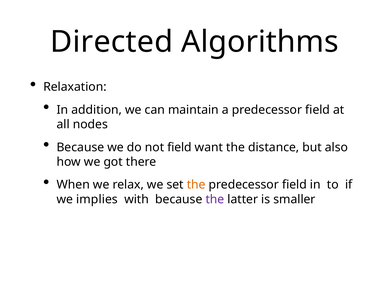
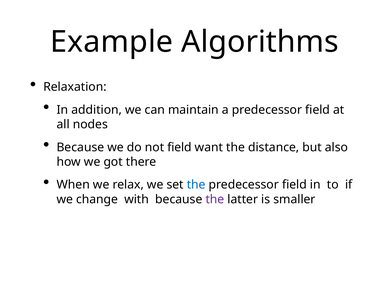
Directed: Directed -> Example (112, 42)
the colour: orange -> blue (196, 185)
implies: implies -> change (97, 200)
